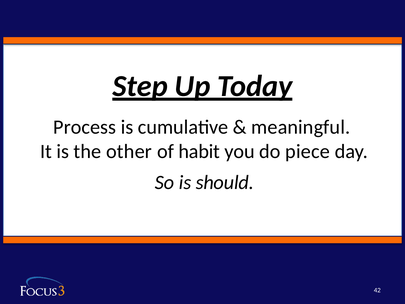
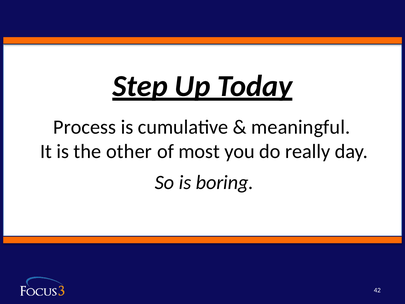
habit: habit -> most (199, 151)
piece: piece -> really (308, 151)
should: should -> boring (225, 182)
